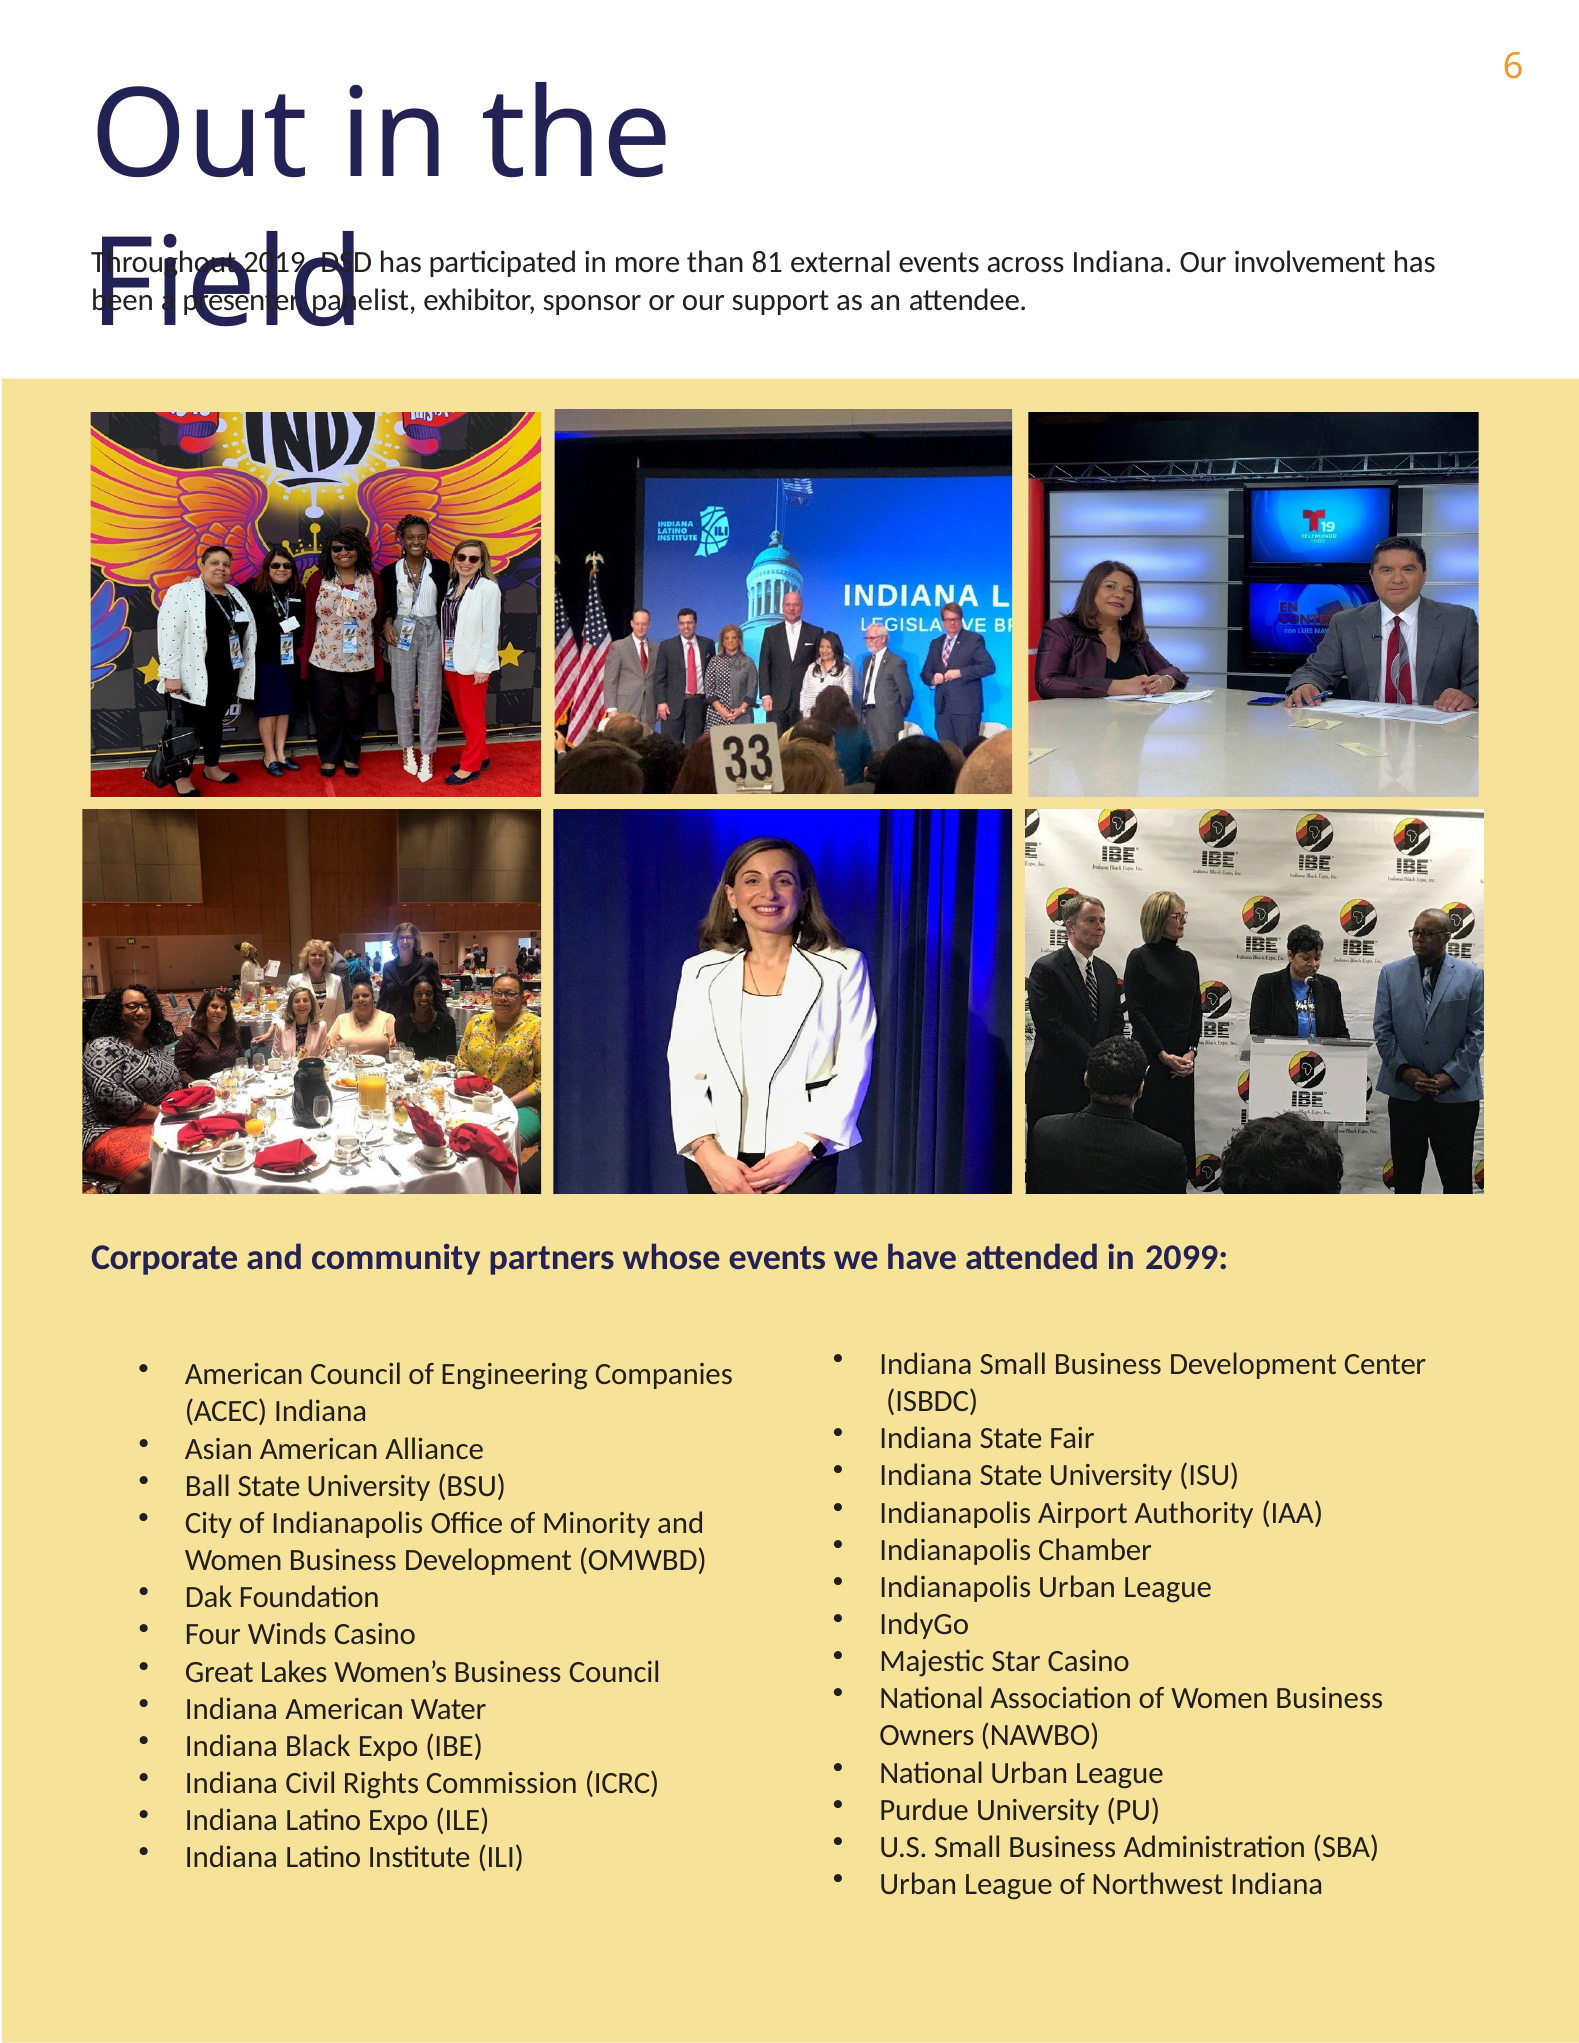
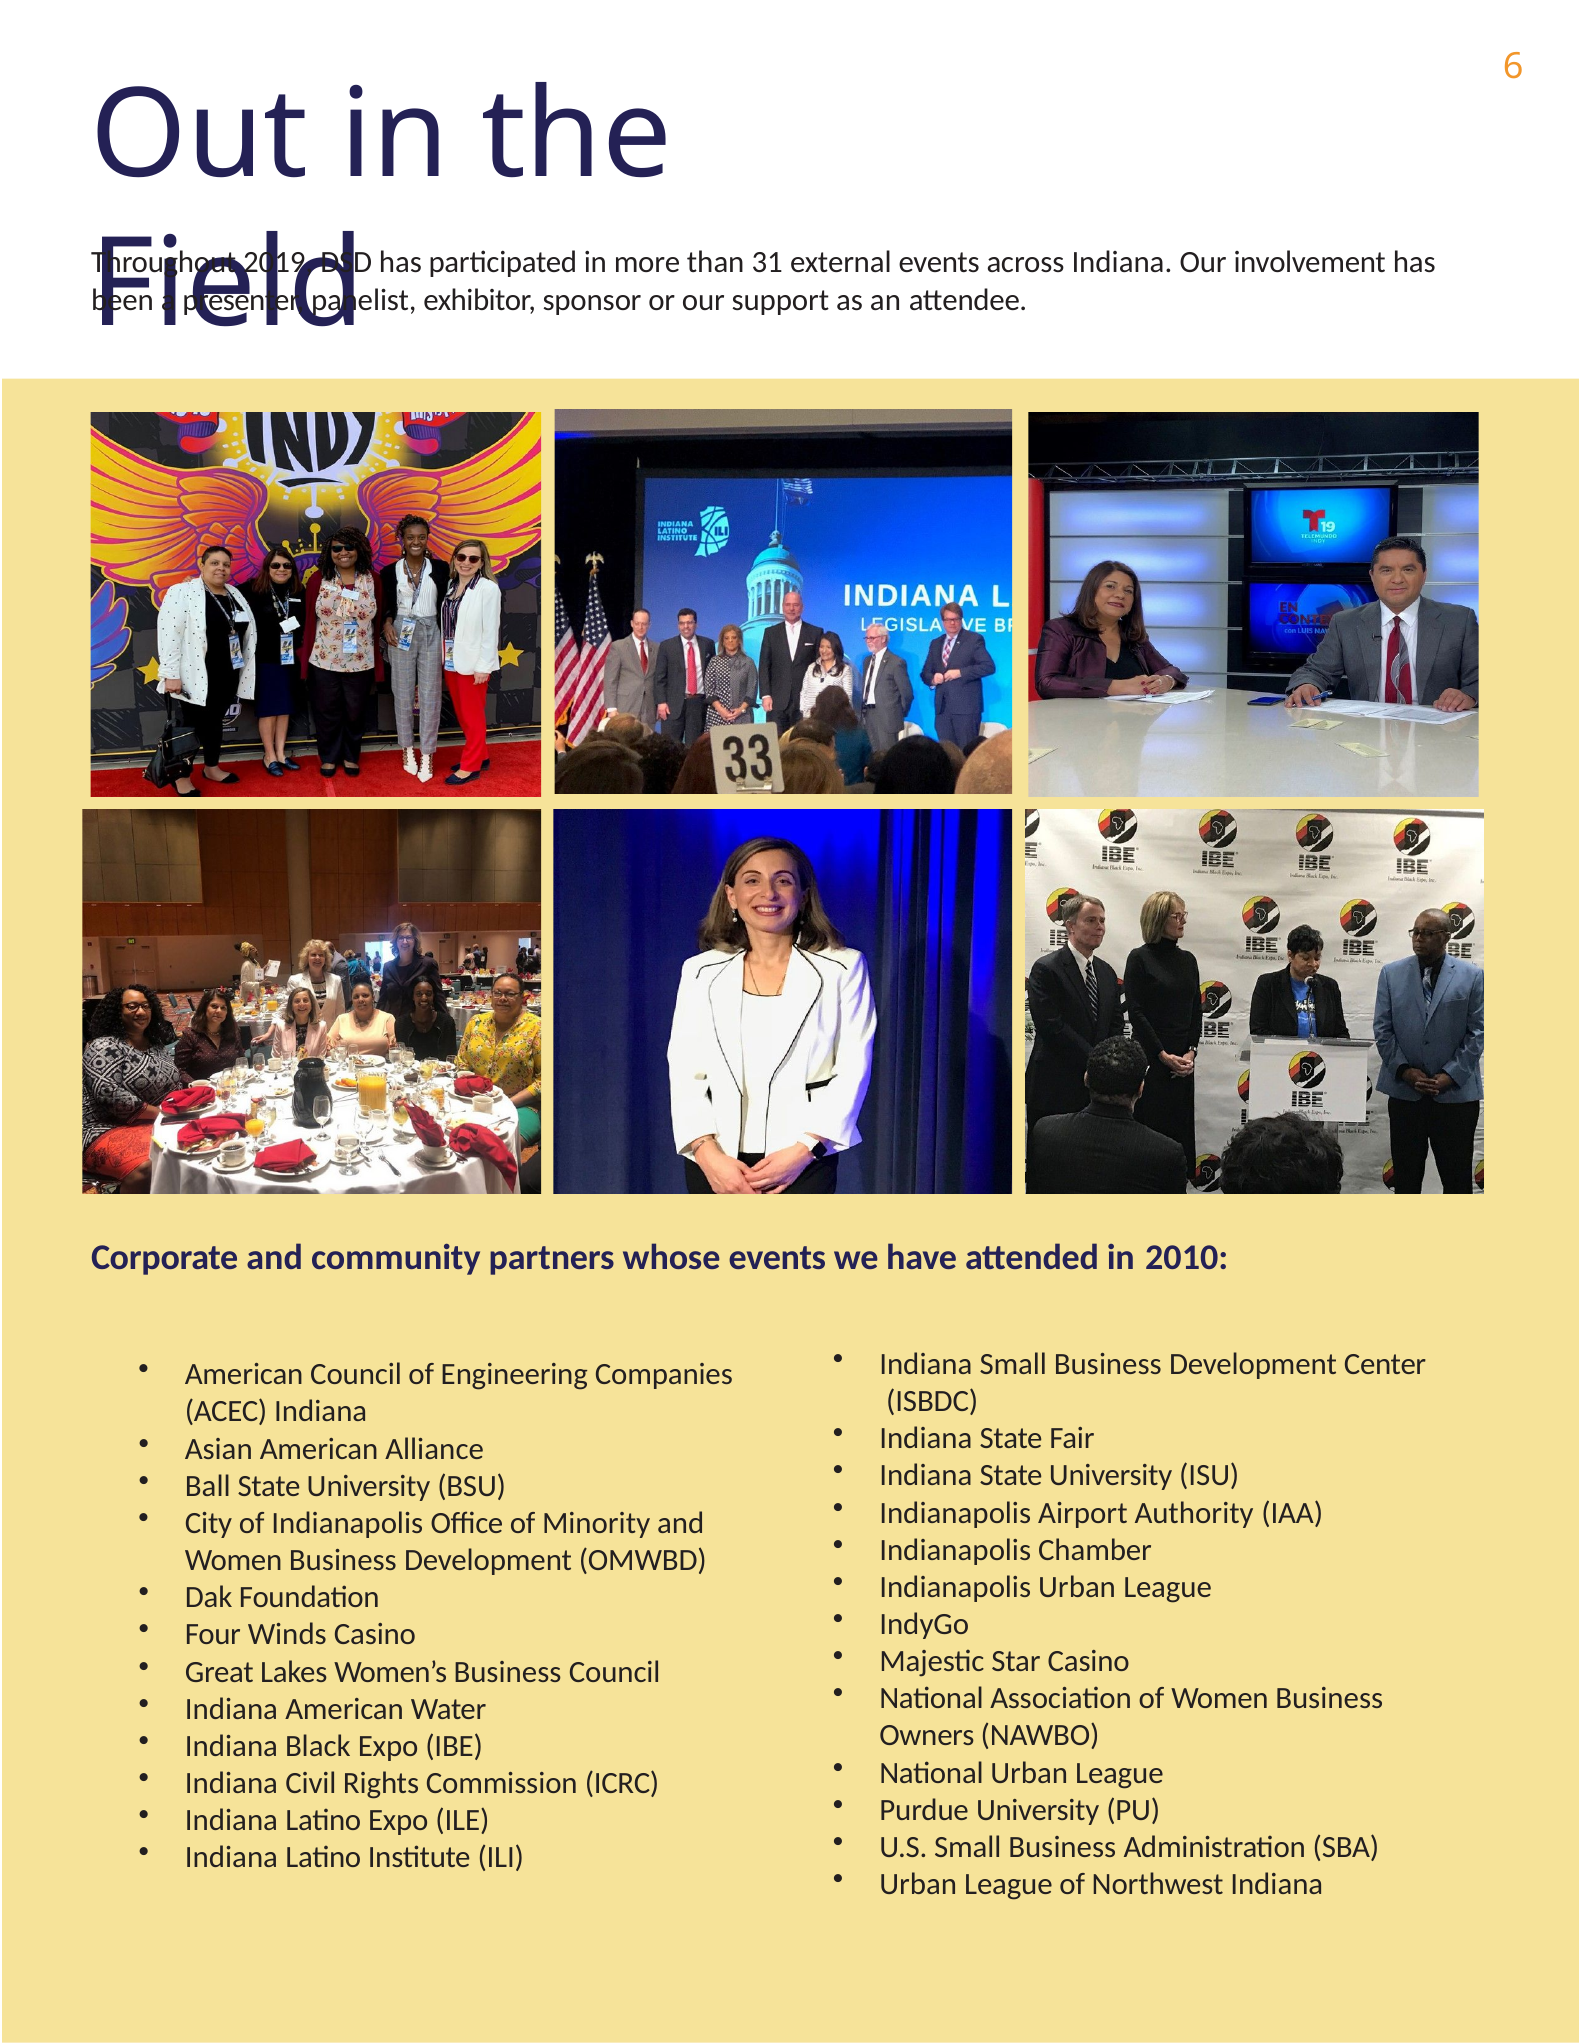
81: 81 -> 31 (767, 263)
2099: 2099 -> 2010 (1187, 1258)
